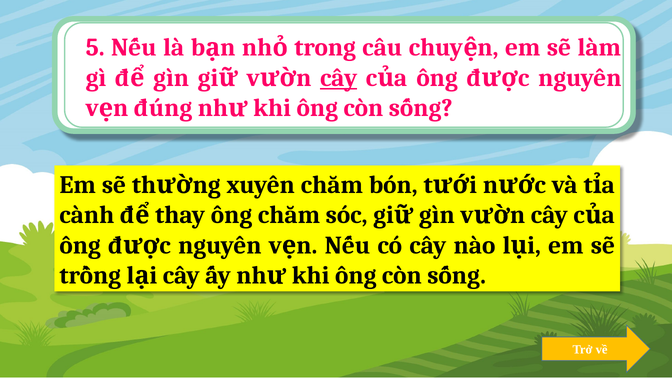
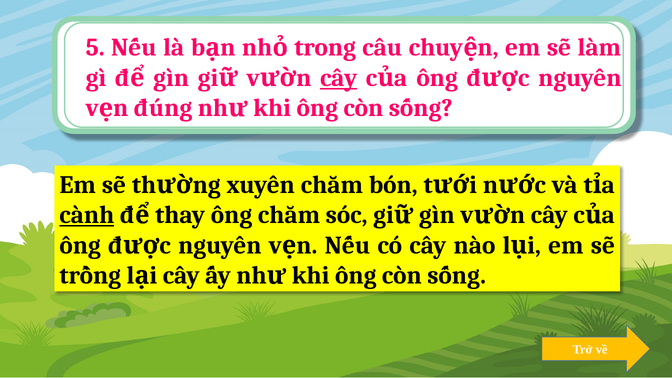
cành underline: none -> present (87, 215)
